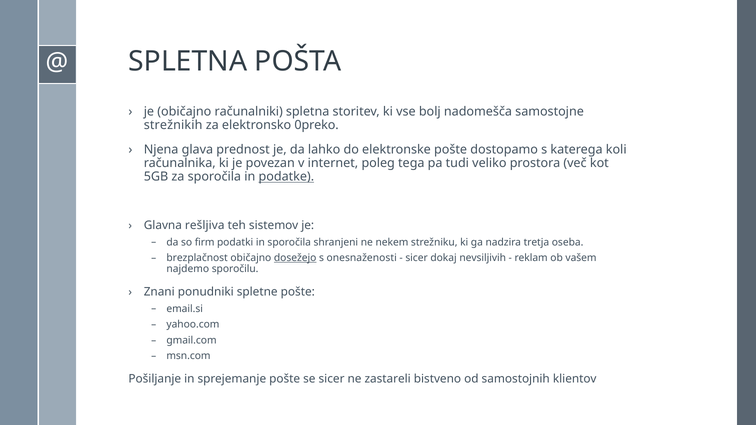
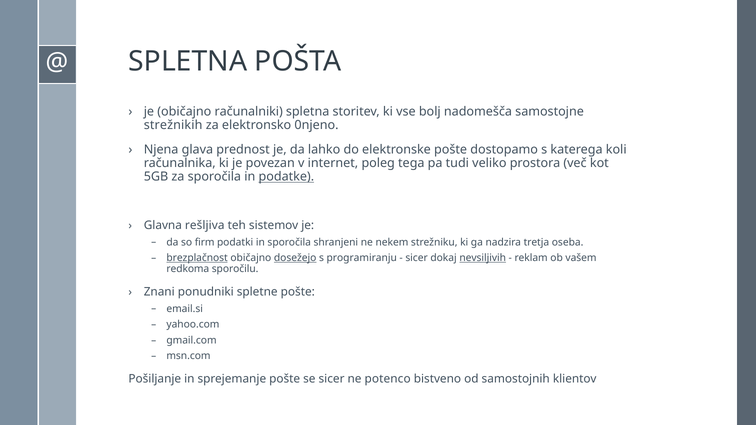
0preko: 0preko -> 0njeno (316, 125)
brezplačnost underline: none -> present (197, 258)
onesnaženosti: onesnaženosti -> programiranju (362, 258)
nevsiljivih underline: none -> present (483, 258)
najdemo: najdemo -> redkoma (188, 269)
zastareli: zastareli -> potenco (388, 379)
